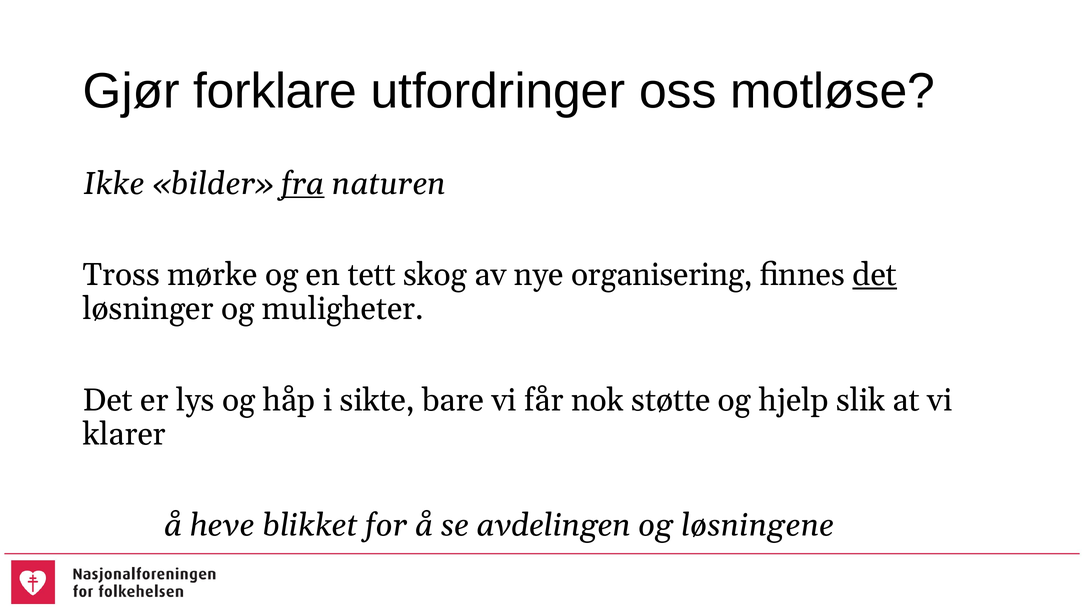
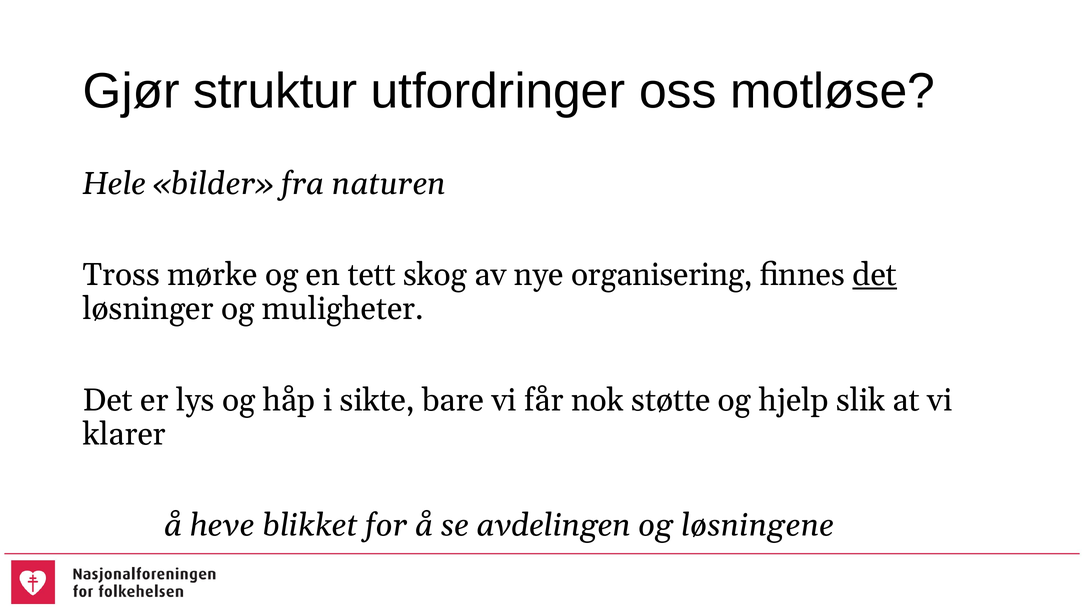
forklare: forklare -> struktur (275, 91)
Ikke: Ikke -> Hele (114, 184)
fra underline: present -> none (303, 184)
